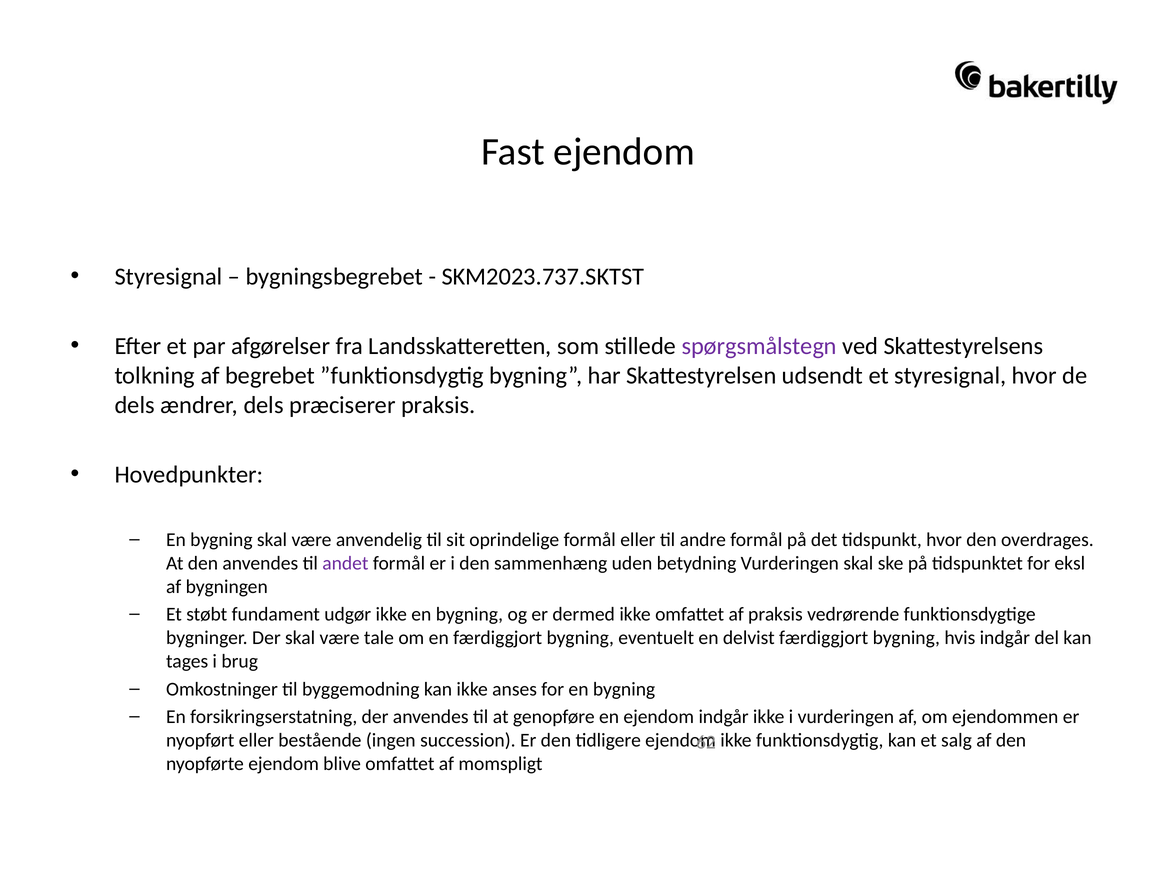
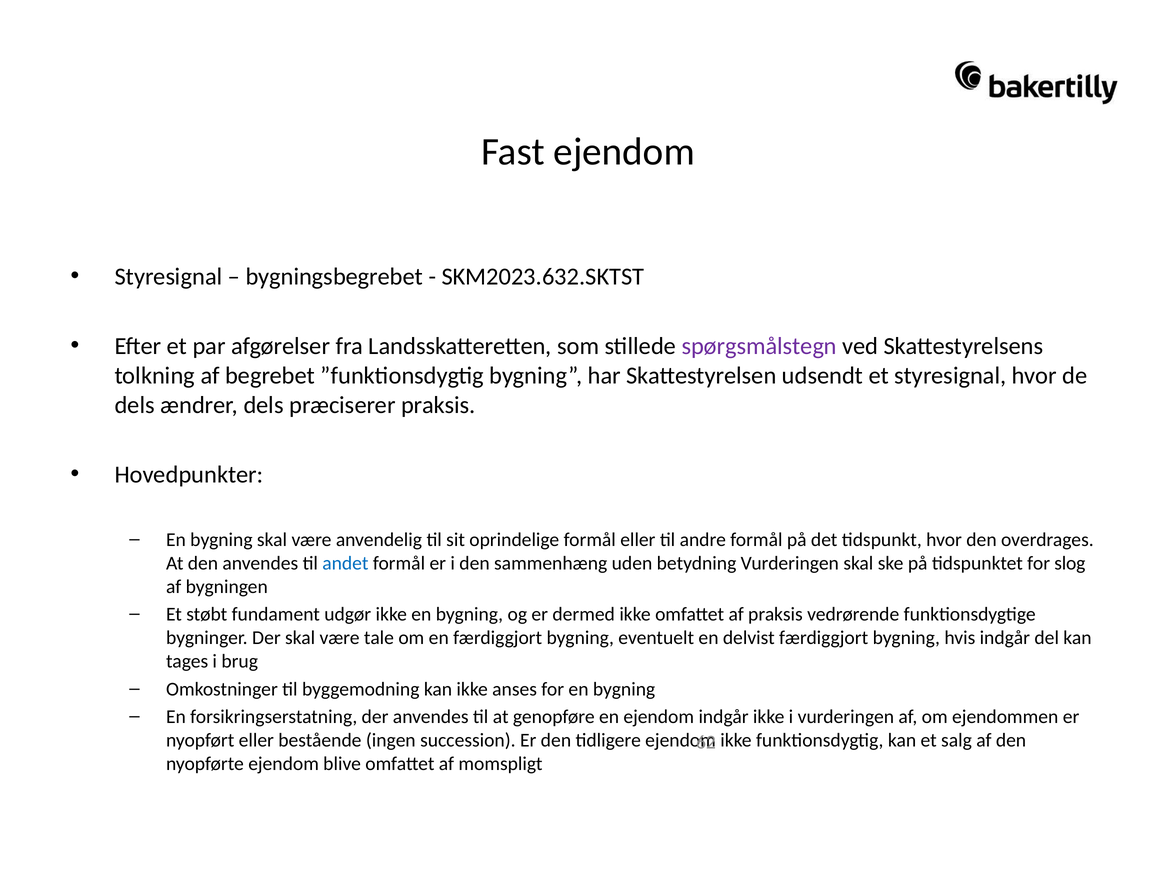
SKM2023.737.SKTST: SKM2023.737.SKTST -> SKM2023.632.SKTST (543, 277)
andet colour: purple -> blue (345, 563)
eksl: eksl -> slog (1070, 563)
